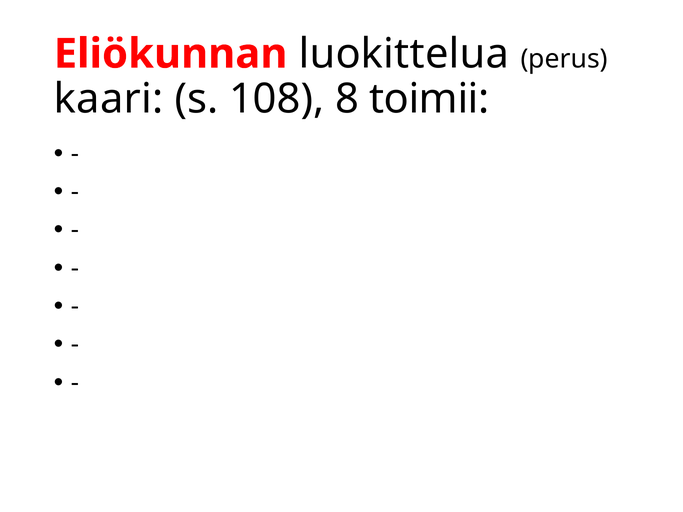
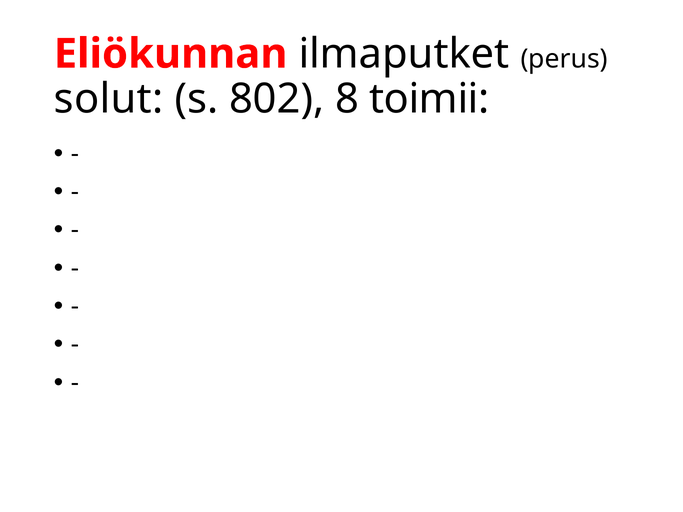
luokittelua: luokittelua -> ilmaputket (404, 54)
kaari: kaari -> solut (109, 99)
108: 108 -> 802 (277, 99)
